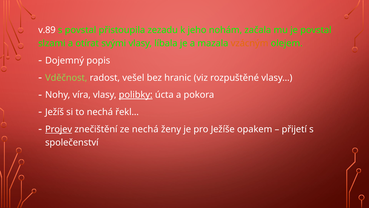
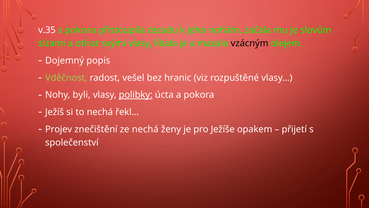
v.89: v.89 -> v.35 (47, 30)
s povstal: povstal -> pokora (80, 30)
je povstal: povstal -> slovům (316, 30)
vzácným colour: orange -> black (250, 43)
víra: víra -> byli (82, 95)
Projev underline: present -> none (59, 129)
